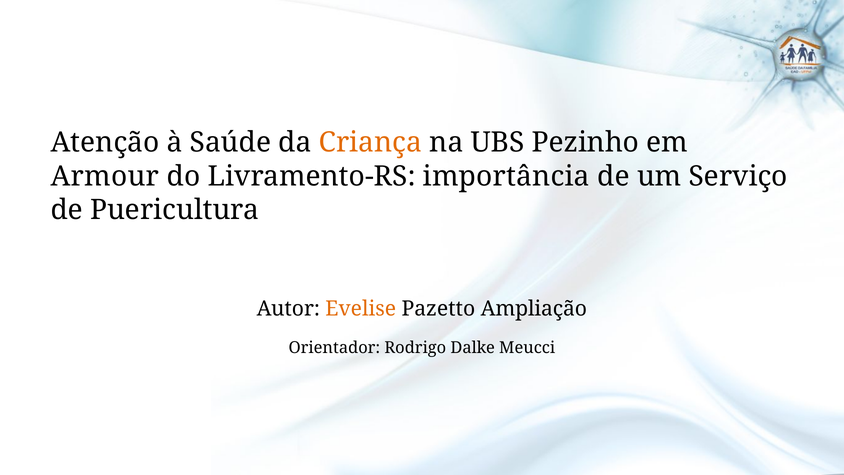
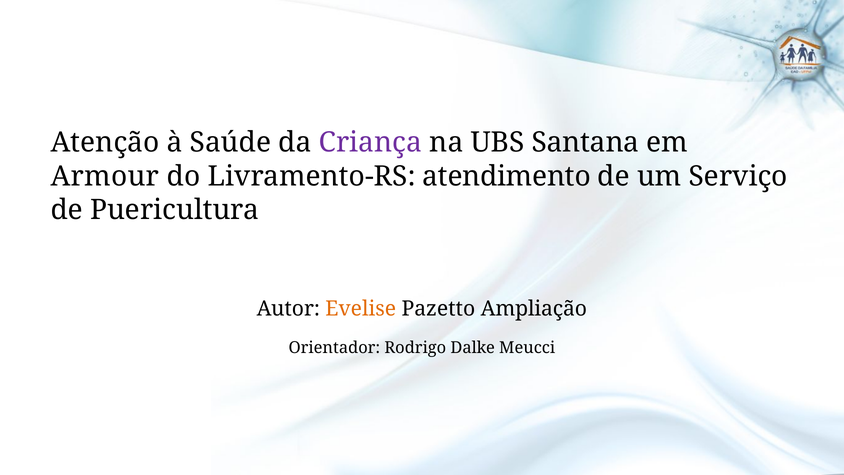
Criança colour: orange -> purple (370, 142)
Pezinho: Pezinho -> Santana (586, 142)
importância: importância -> atendimento (507, 176)
